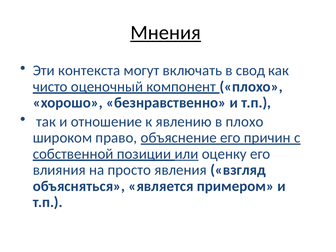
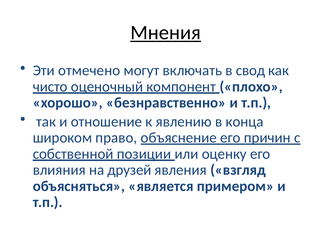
контекста: контекста -> отмечено (89, 70)
в плохо: плохо -> конца (245, 122)
или underline: present -> none (187, 154)
просто: просто -> друзей (129, 170)
